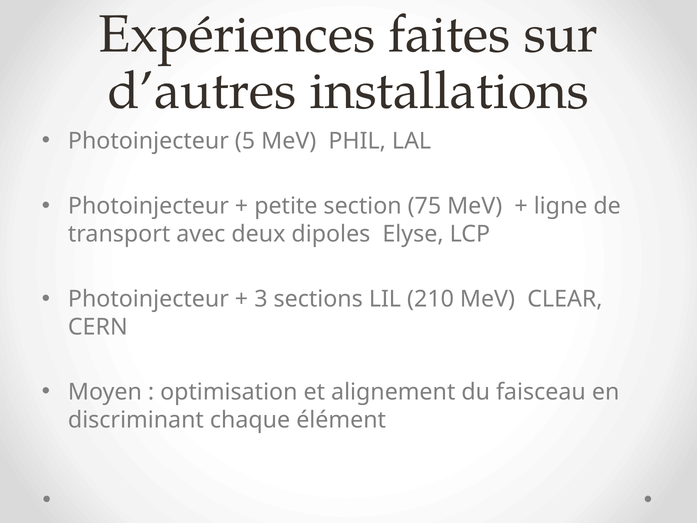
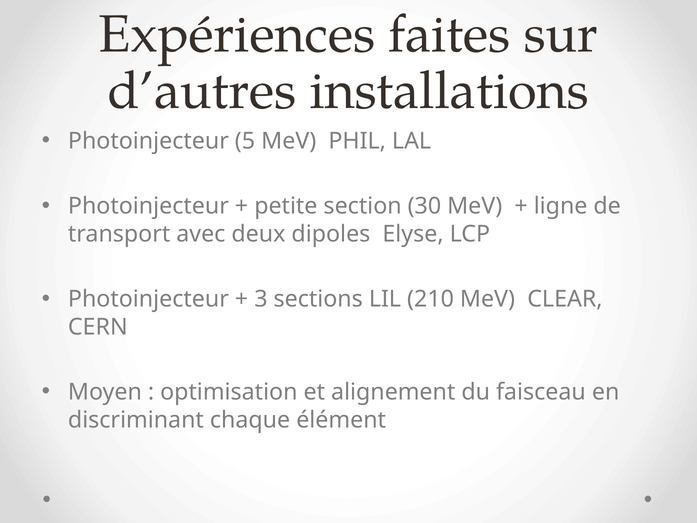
75: 75 -> 30 (424, 206)
